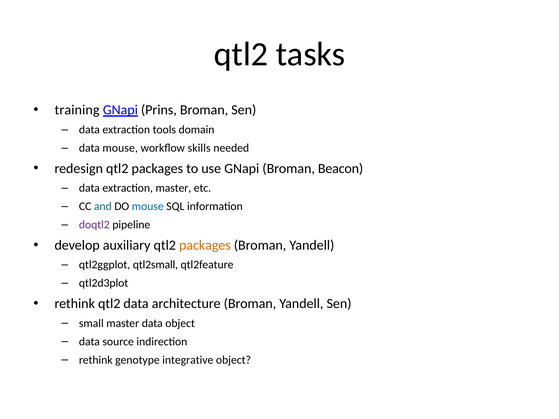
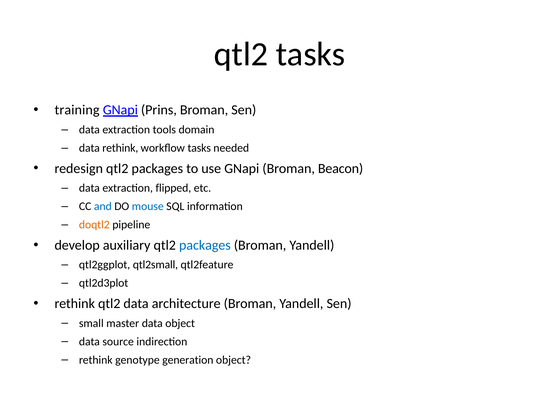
data mouse: mouse -> rethink (120, 148)
workflow skills: skills -> tasks (199, 148)
extraction master: master -> flipped (173, 188)
doqtl2 colour: purple -> orange (94, 225)
packages colour: orange -> blue (205, 245)
integrative: integrative -> generation (188, 360)
